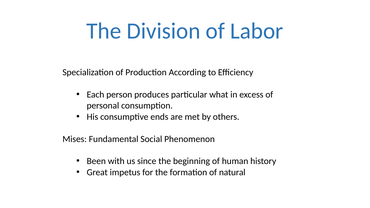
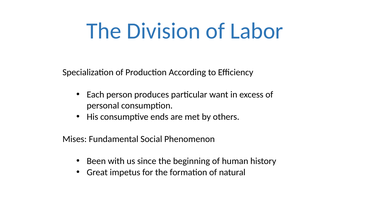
what: what -> want (219, 95)
